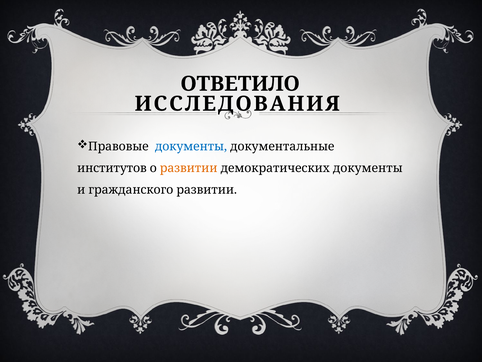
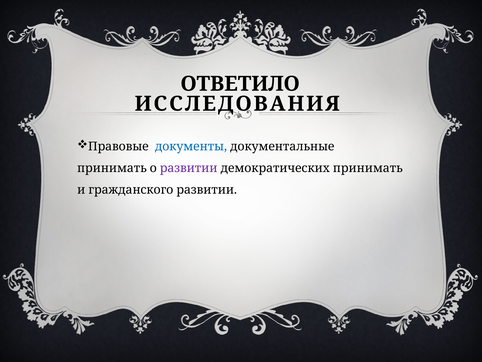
институтов: институтов -> принимать (112, 168)
развитии colour: orange -> purple (189, 168)
демократических документы: документы -> принимать (368, 168)
